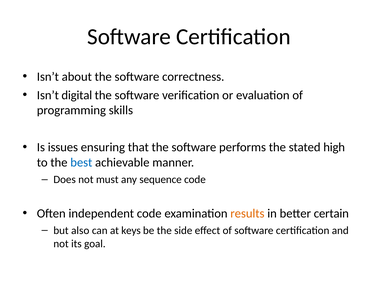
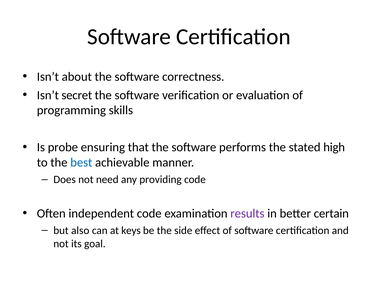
digital: digital -> secret (77, 95)
issues: issues -> probe (63, 147)
must: must -> need (107, 179)
sequence: sequence -> providing (161, 179)
results colour: orange -> purple (247, 213)
